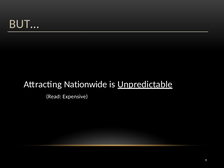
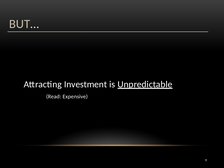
Nationwide: Nationwide -> Investment (86, 84)
